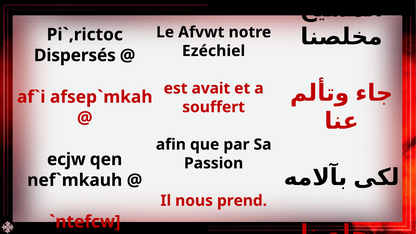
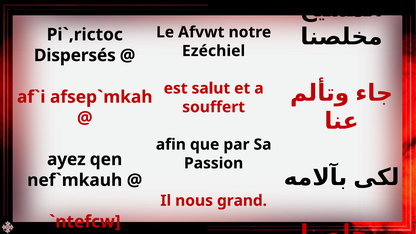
avait: avait -> salut (211, 88)
ecjw: ecjw -> ayez (66, 159)
prend: prend -> grand (242, 201)
